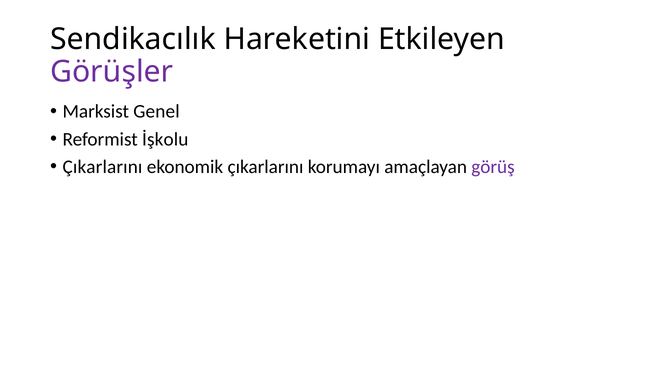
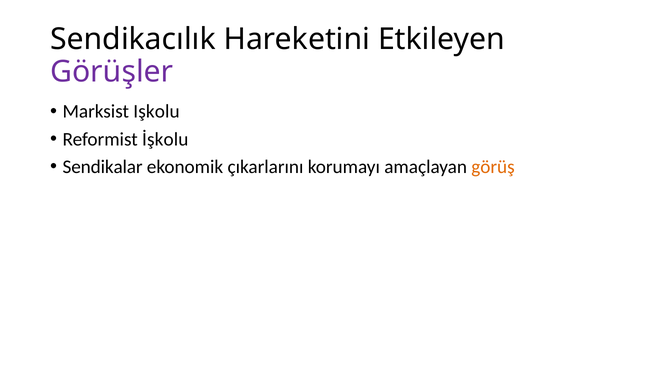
Genel: Genel -> Işkolu (156, 111)
Çıkarlarını: Çıkarlarını -> Sendikalar (103, 167)
görüş colour: purple -> orange (493, 167)
